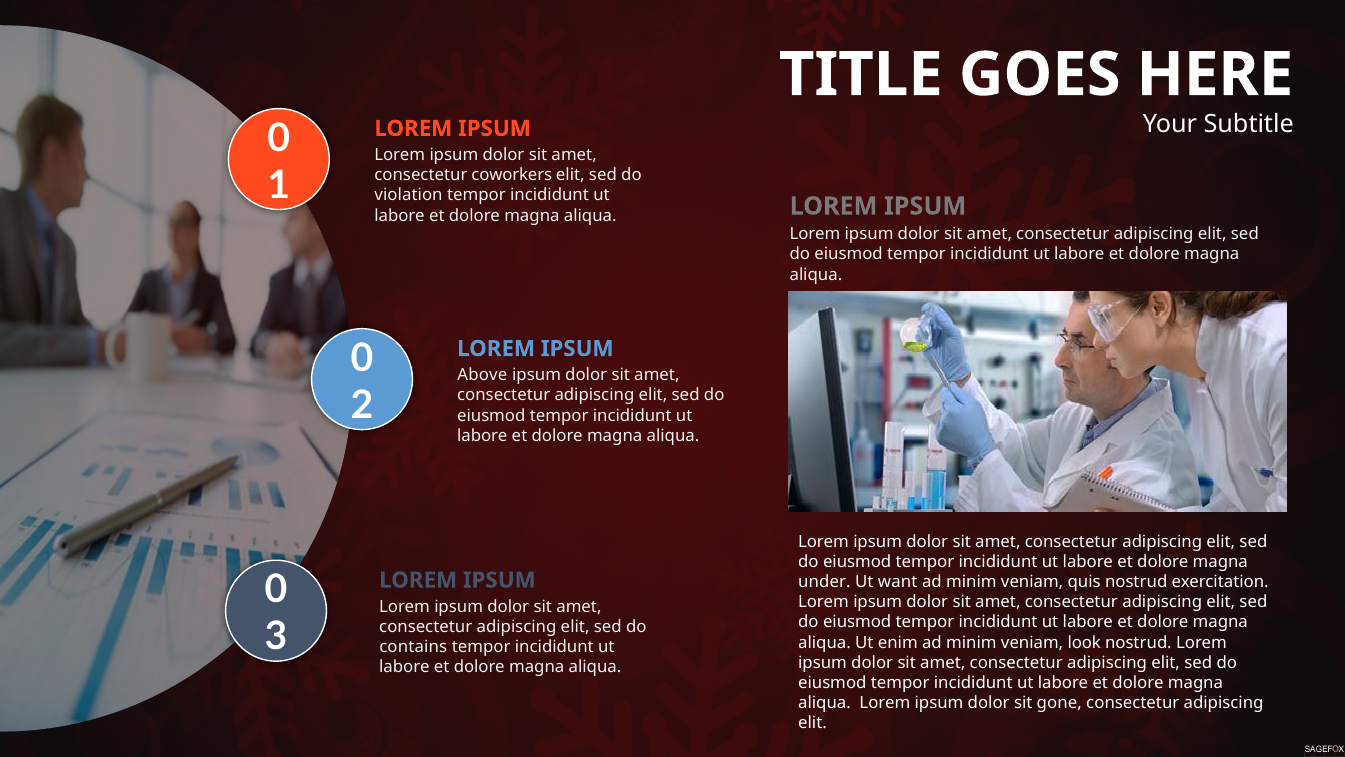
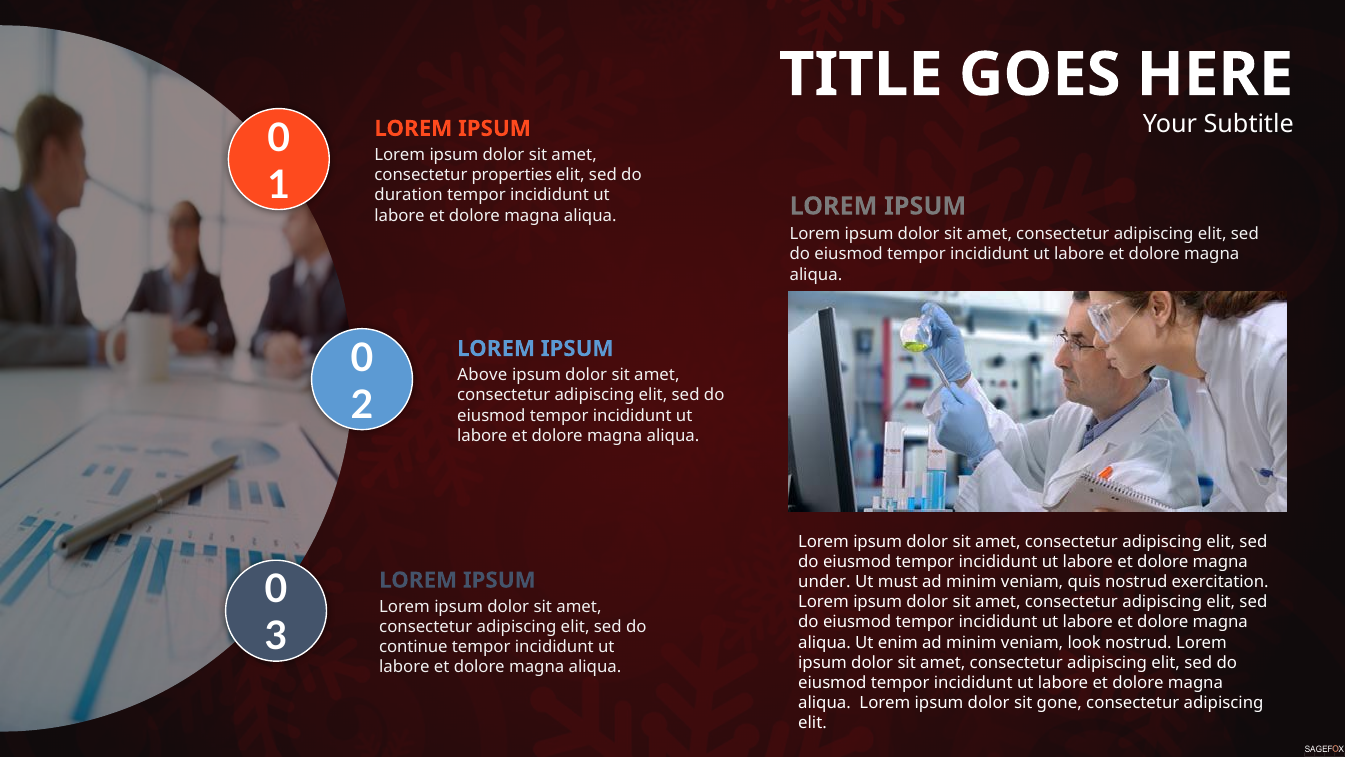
coworkers: coworkers -> properties (512, 175)
violation: violation -> duration (409, 195)
want: want -> must (898, 582)
contains: contains -> continue (413, 647)
